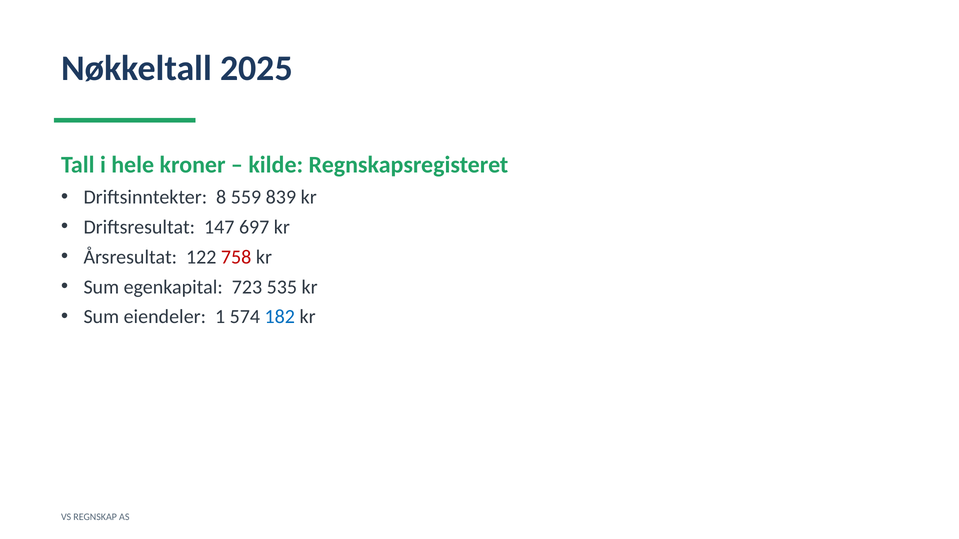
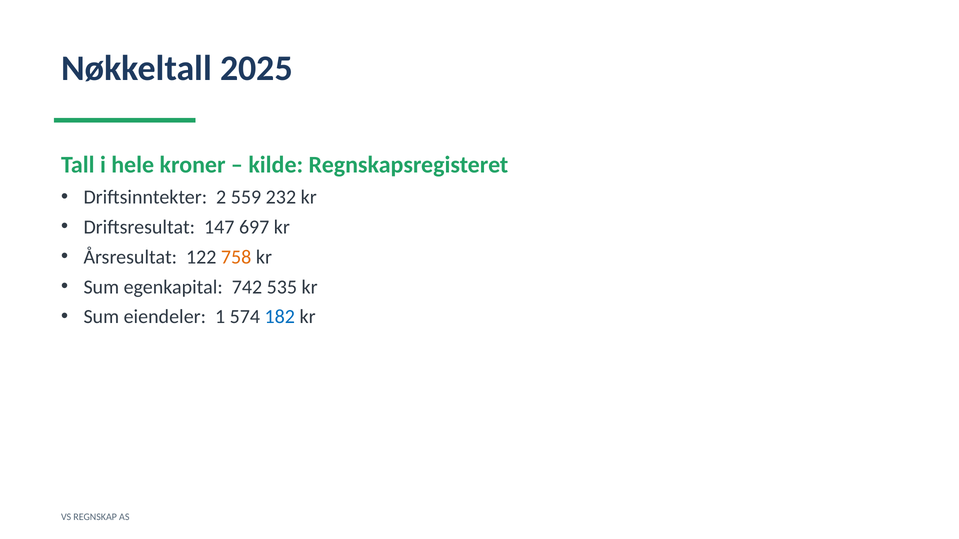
8: 8 -> 2 (221, 197)
839: 839 -> 232 (281, 197)
758 colour: red -> orange (236, 257)
723: 723 -> 742 (247, 287)
